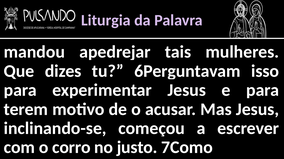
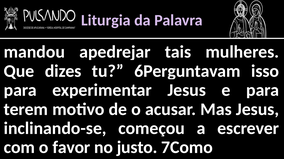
corro: corro -> favor (71, 148)
